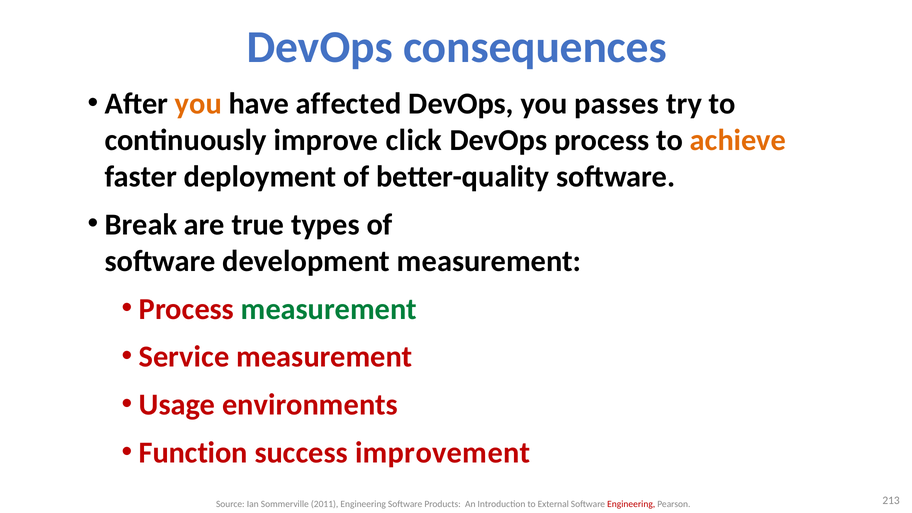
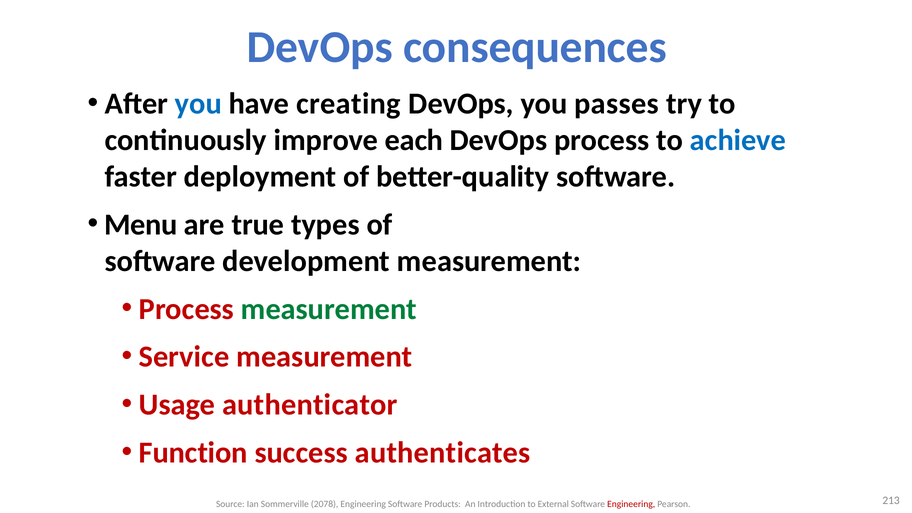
you colour: orange -> blue (198, 104)
affected: affected -> creating (348, 104)
click: click -> each (414, 140)
achieve colour: orange -> blue (738, 140)
Break: Break -> Menu (141, 225)
environments: environments -> authenticator (310, 405)
improvement: improvement -> authenticates (443, 453)
2011: 2011 -> 2078 (325, 504)
